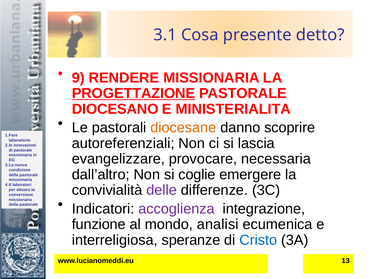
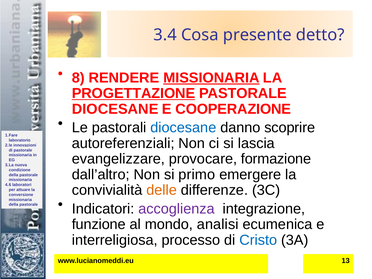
3.1: 3.1 -> 3.4 (165, 35)
9: 9 -> 8 (78, 78)
MISSIONARIA underline: none -> present (211, 78)
DIOCESANO: DIOCESANO -> DIOCESANE (115, 109)
MINISTERIALITA: MINISTERIALITA -> COOPERAZIONE (233, 109)
diocesane colour: orange -> blue (183, 128)
necessaria: necessaria -> formazione (276, 159)
coglie: coglie -> primo (197, 175)
delle colour: purple -> orange (162, 190)
speranze: speranze -> processo (191, 240)
